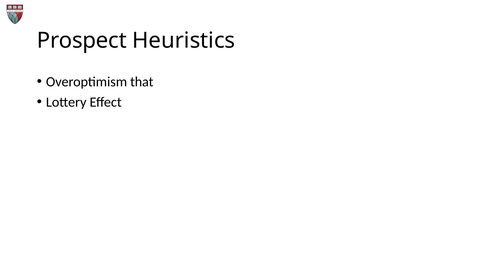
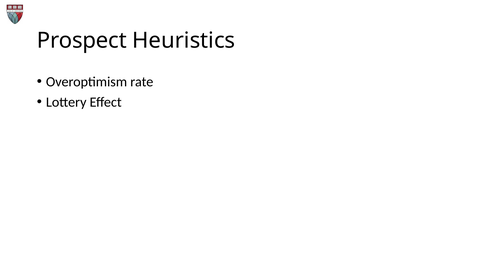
that: that -> rate (142, 82)
